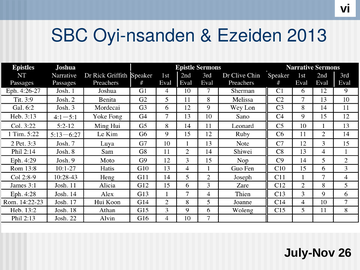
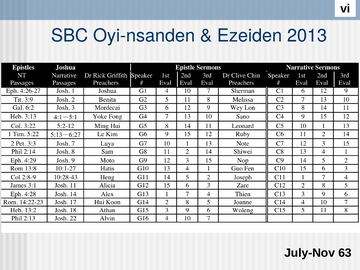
26: 26 -> 63 (345, 253)
